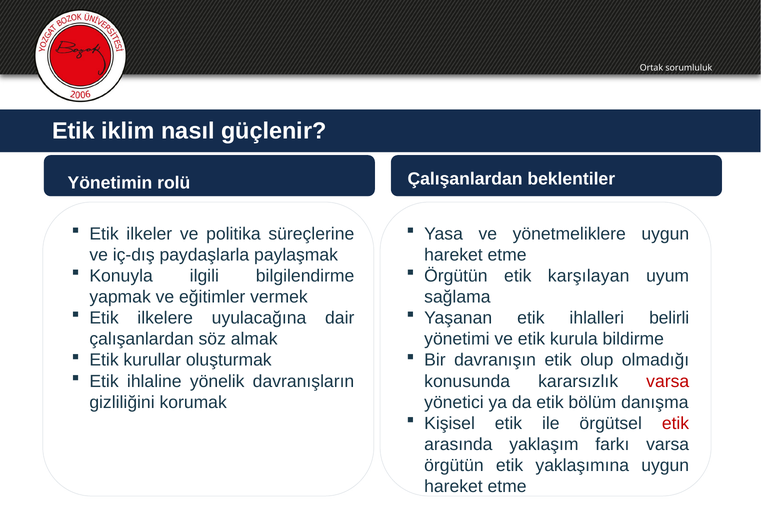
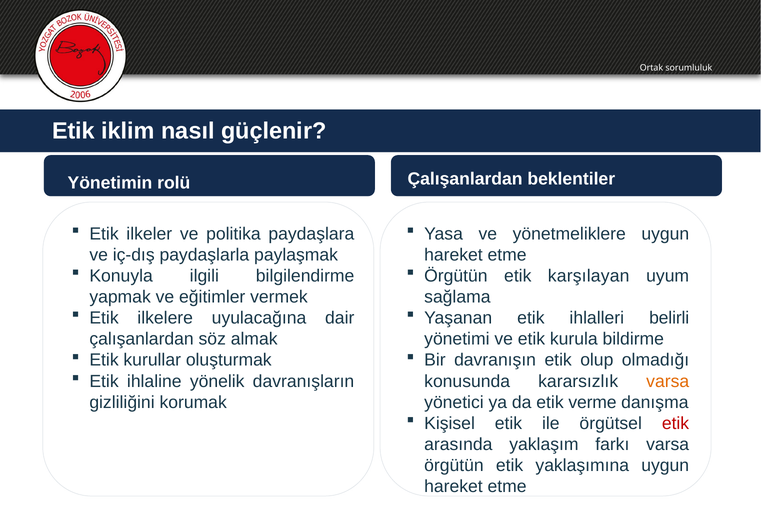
süreçlerine: süreçlerine -> paydaşlara (311, 234)
varsa colour: red -> orange (668, 381)
bölüm: bölüm -> verme (592, 402)
